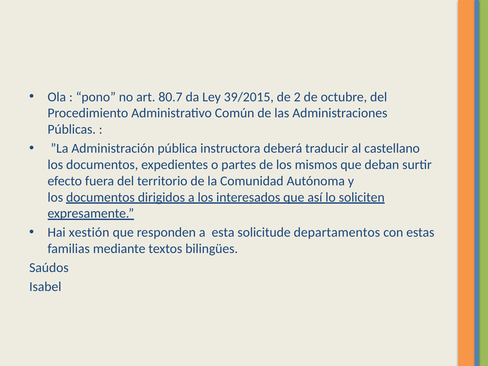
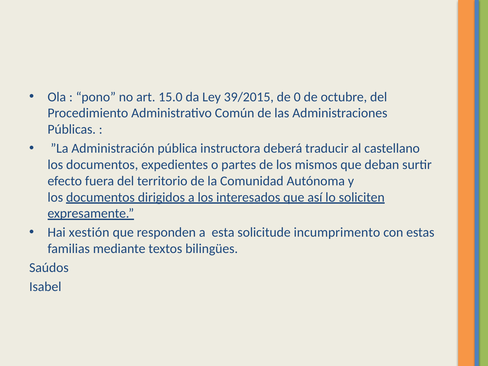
80.7: 80.7 -> 15.0 (170, 97)
2: 2 -> 0 (297, 97)
departamentos: departamentos -> incumprimento (337, 232)
